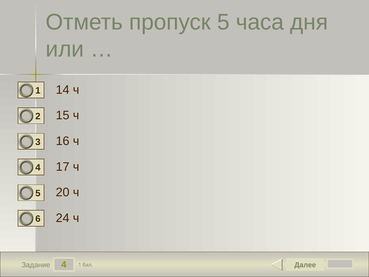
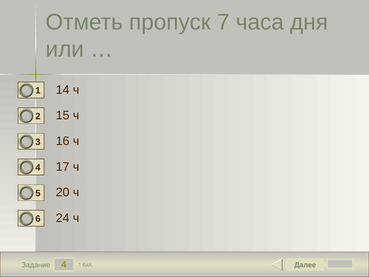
пропуск 5: 5 -> 7 (223, 22)
